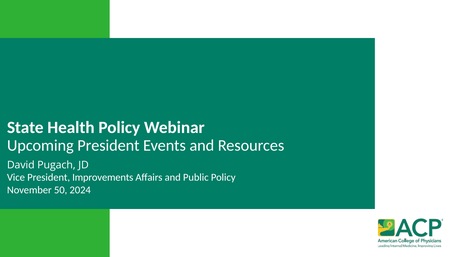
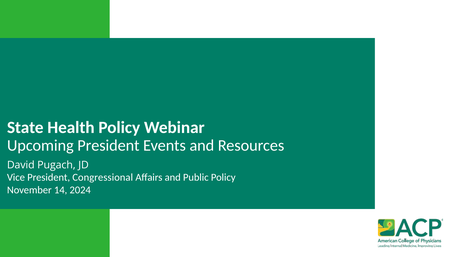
Improvements: Improvements -> Congressional (103, 177)
50: 50 -> 14 (61, 190)
